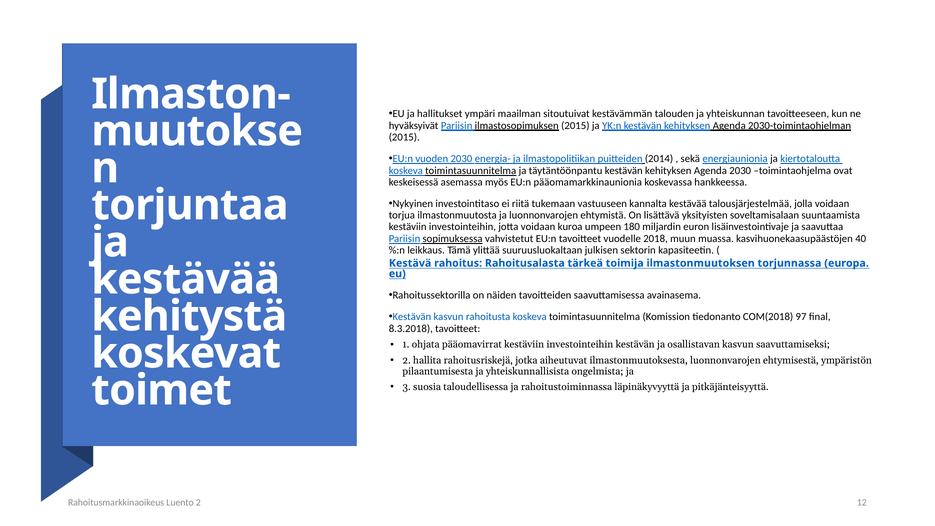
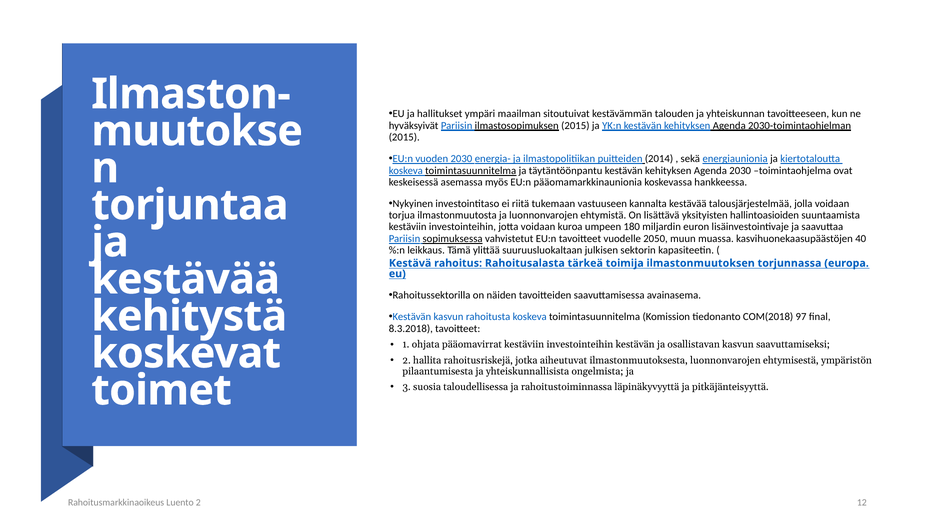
soveltamisalaan: soveltamisalaan -> hallintoasioiden (765, 215)
2018: 2018 -> 2050 (656, 239)
